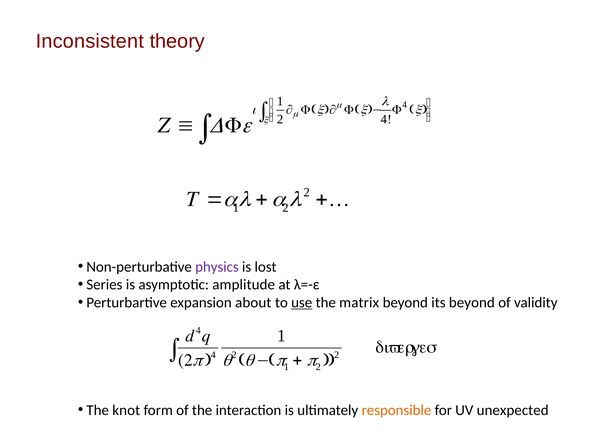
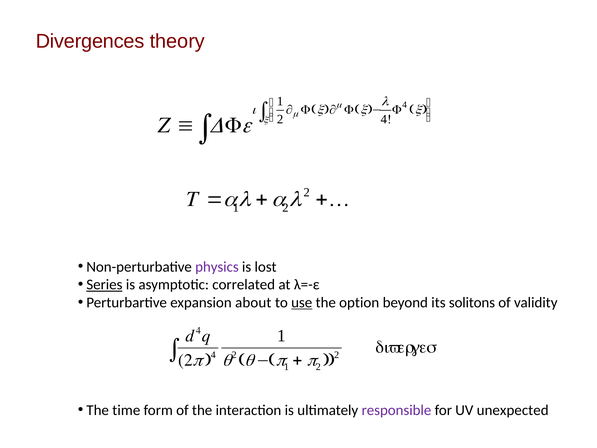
Inconsistent: Inconsistent -> Divergences (90, 41)
Series underline: none -> present (104, 285)
amplitude: amplitude -> correlated (244, 285)
matrix: matrix -> option (359, 302)
its beyond: beyond -> solitons (472, 302)
knot: knot -> time (126, 410)
responsible colour: orange -> purple (396, 410)
